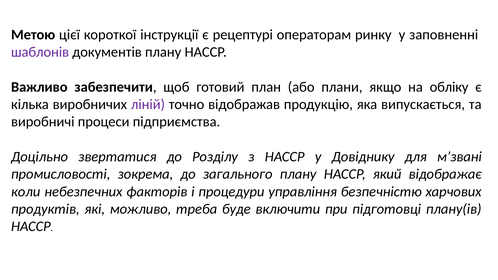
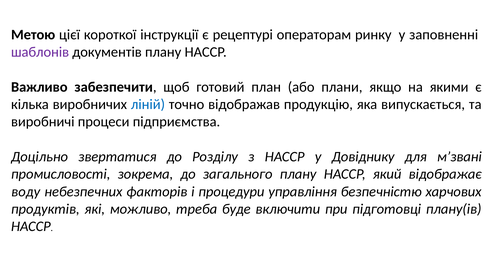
обліку: обліку -> якими (449, 87)
ліній colour: purple -> blue (148, 104)
коли: коли -> воду (26, 192)
